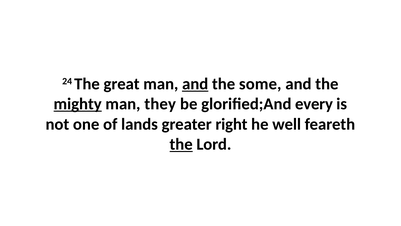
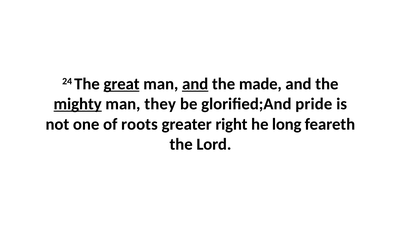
great underline: none -> present (122, 84)
some: some -> made (260, 84)
every: every -> pride (314, 104)
lands: lands -> roots (139, 124)
well: well -> long (287, 124)
the underline: present -> none (181, 144)
